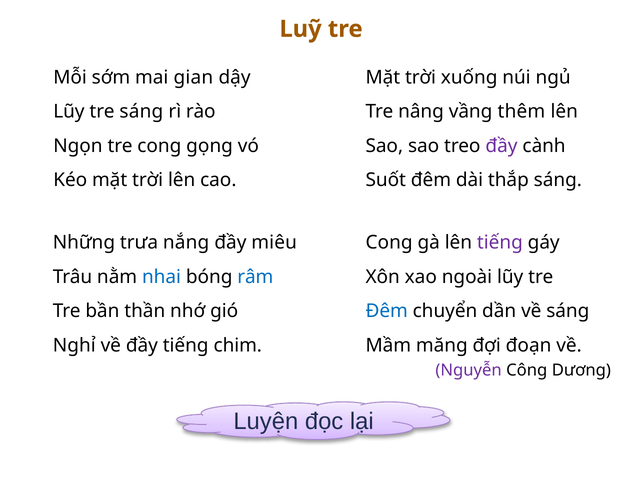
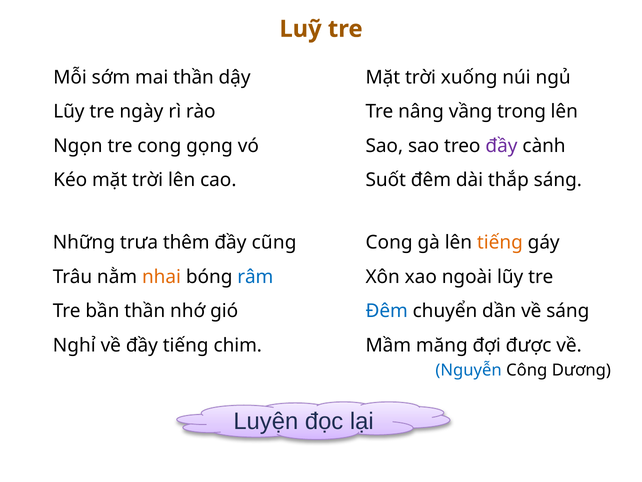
mai gian: gian -> thần (194, 77)
tre sáng: sáng -> ngày (141, 112)
thêm: thêm -> trong (522, 112)
nắng: nắng -> thêm (186, 242)
miêu: miêu -> cũng (274, 242)
tiếng colour: purple -> orange (500, 242)
nhai colour: blue -> orange (162, 277)
đoạn: đoạn -> được (529, 345)
Nguyễn colour: purple -> blue (469, 370)
